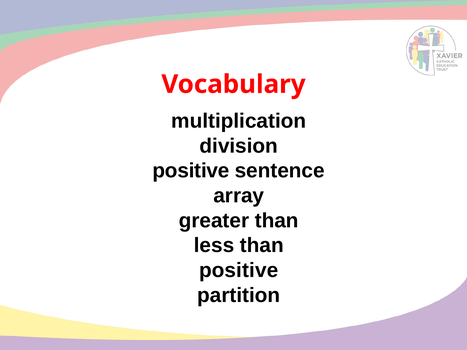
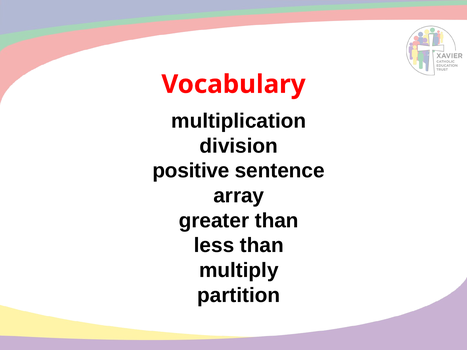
positive: positive -> multiply (239, 271)
